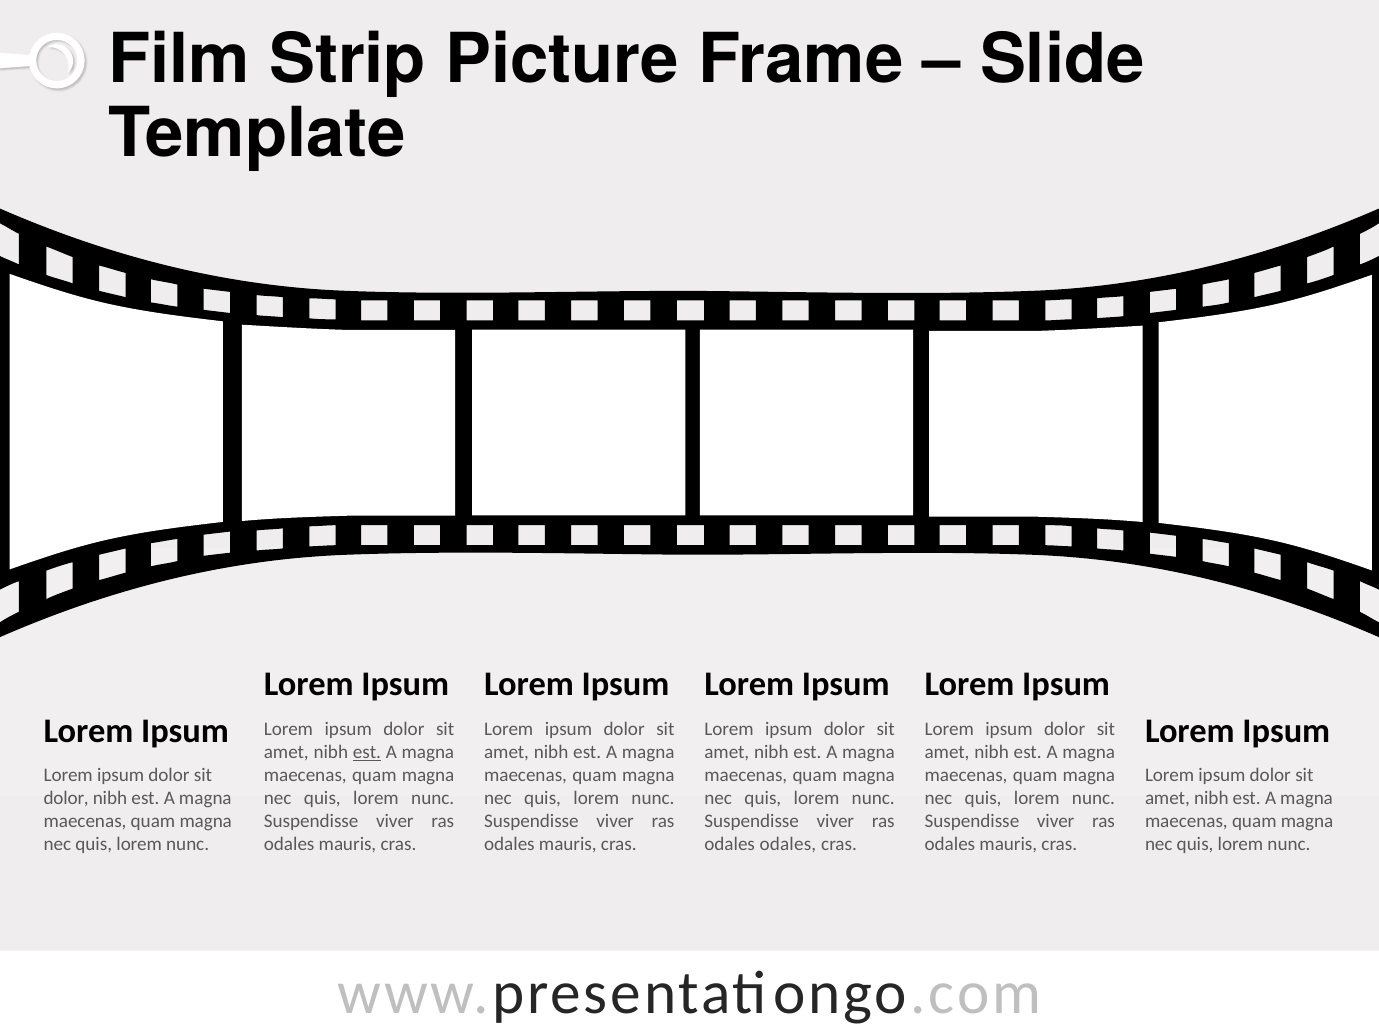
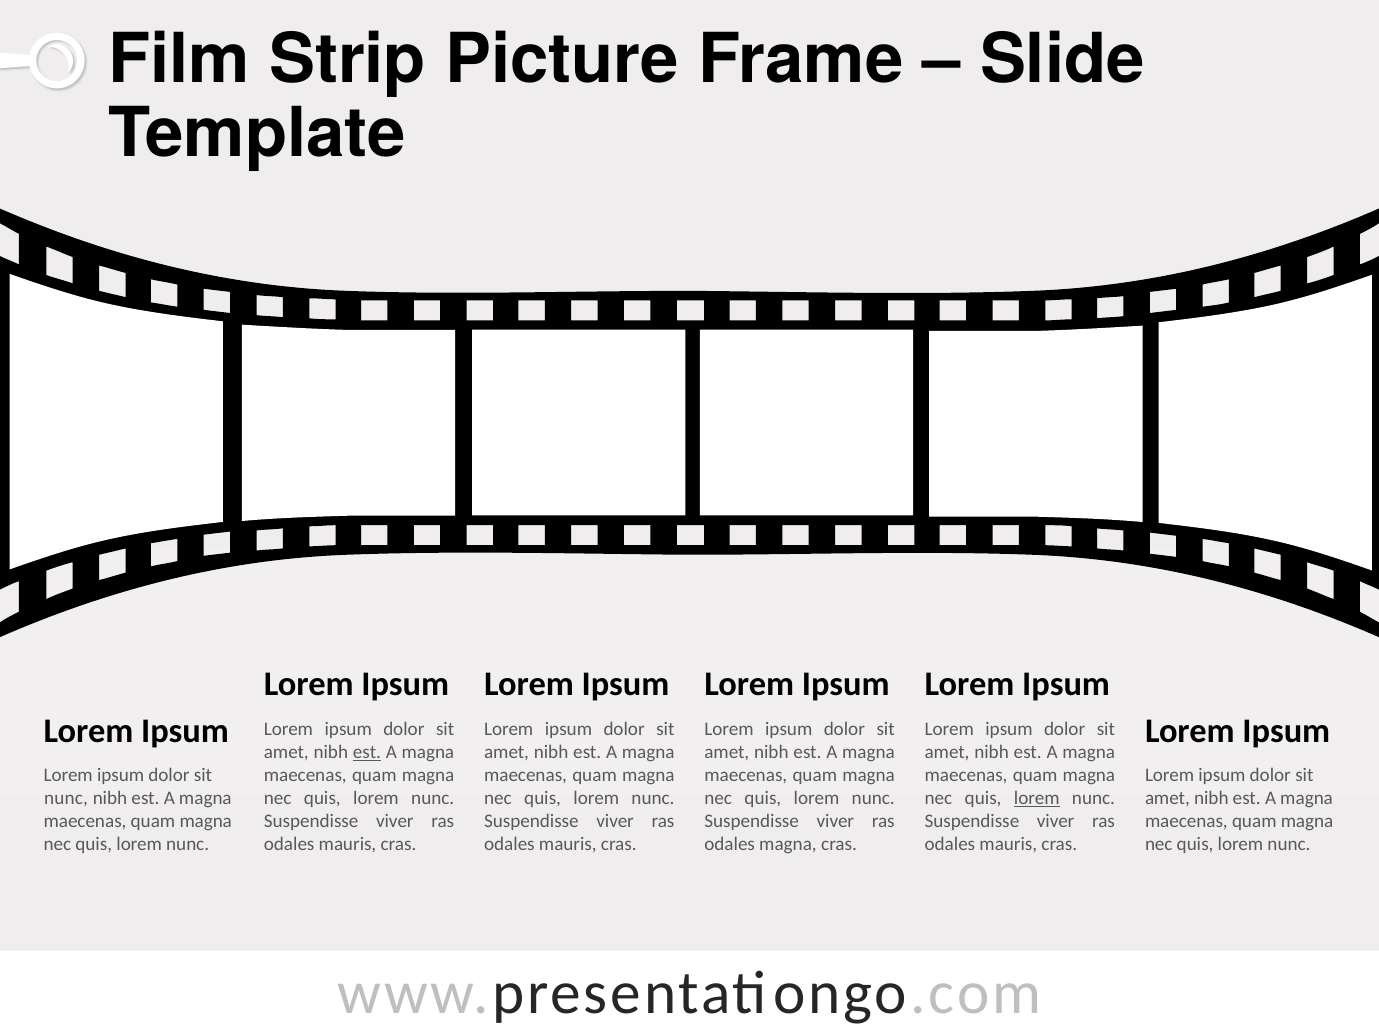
lorem underline: none -> present (1037, 798)
dolor: dolor -> nunc (66, 798)
odales odales: odales -> magna (788, 844)
